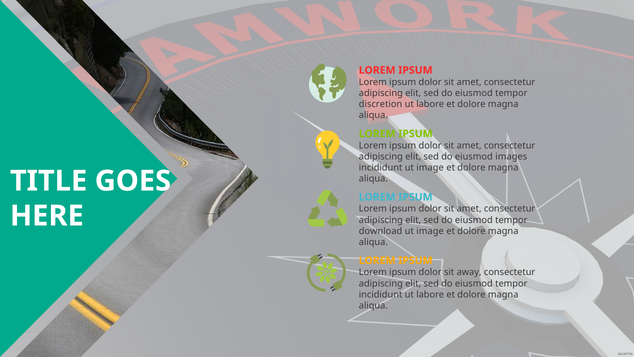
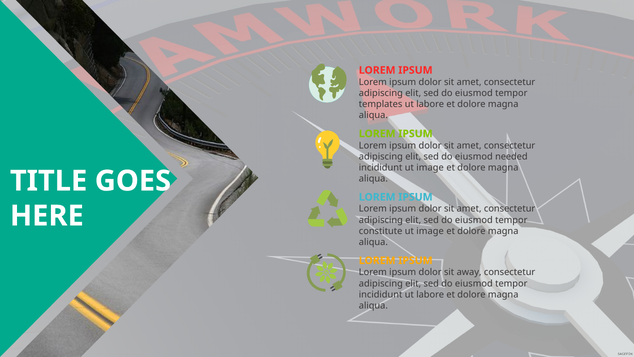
discretion: discretion -> templates (381, 104)
images: images -> needed (511, 156)
download: download -> constitute (381, 231)
